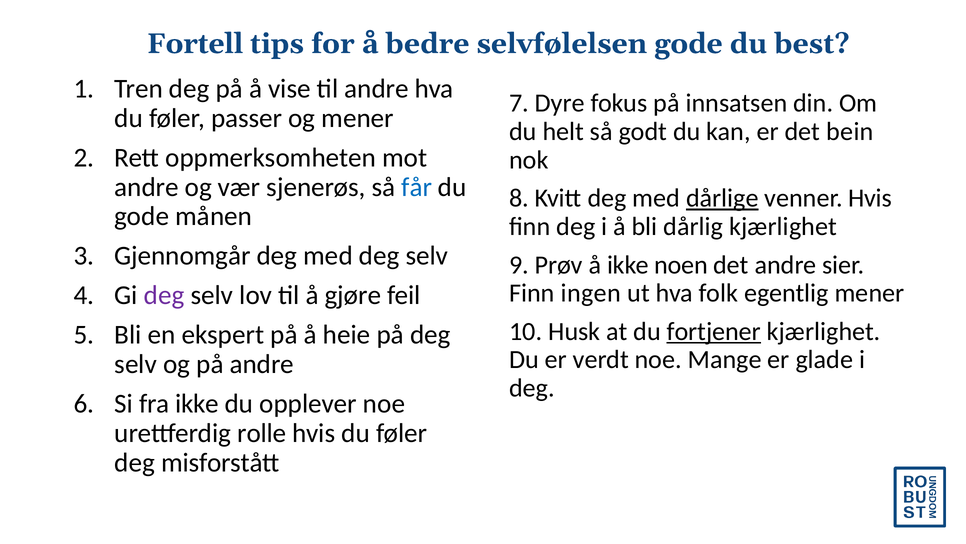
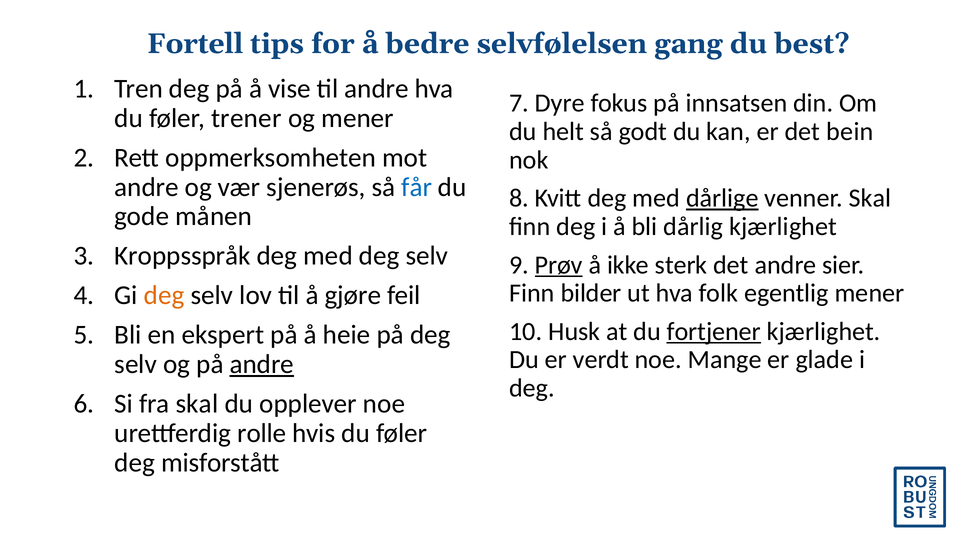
selvfølelsen gode: gode -> gang (688, 44)
passer: passer -> trener (246, 118)
venner Hvis: Hvis -> Skal (870, 198)
Gjennomgår: Gjennomgår -> Kroppsspråk (182, 256)
Prøv underline: none -> present (559, 265)
noen: noen -> sterk (681, 265)
ingen: ingen -> bilder (591, 293)
deg colour: purple -> orange (164, 295)
andre underline: none -> present (262, 364)
fra ikke: ikke -> skal (197, 403)
